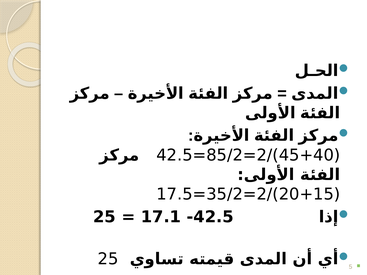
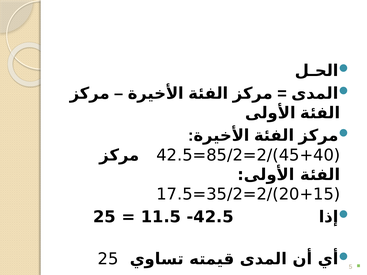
17.1: 17.1 -> 11.5 (161, 217)
